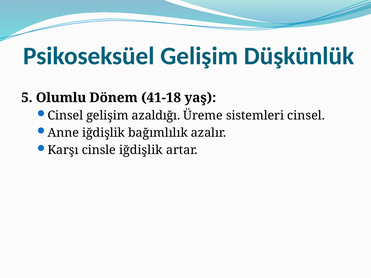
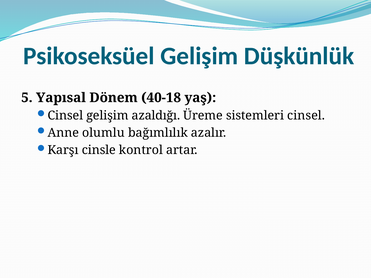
Olumlu: Olumlu -> Yapısal (61, 98)
41-18: 41-18 -> 40-18 (161, 98)
Anne iğdişlik: iğdişlik -> olumlu (103, 133)
cinsle iğdişlik: iğdişlik -> kontrol (141, 150)
